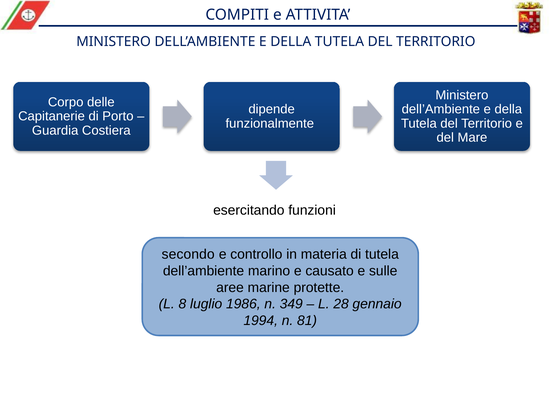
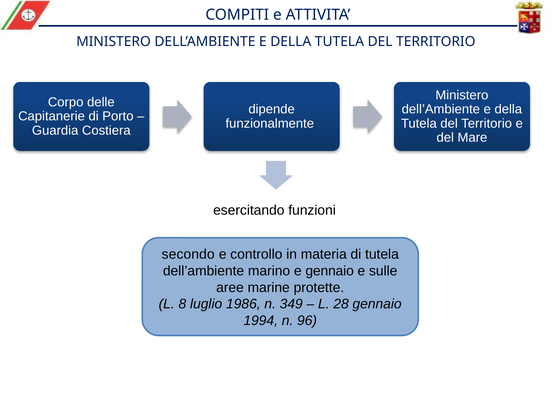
e causato: causato -> gennaio (330, 271)
81: 81 -> 96 (307, 321)
